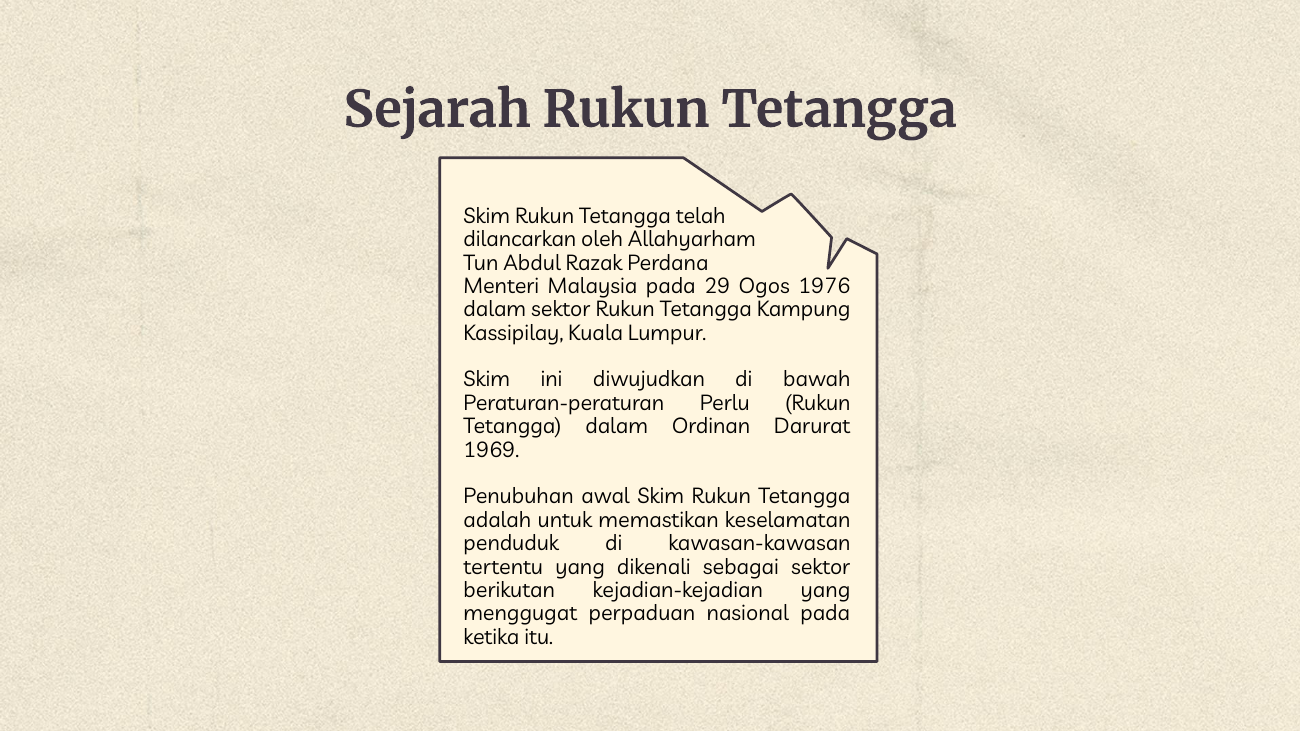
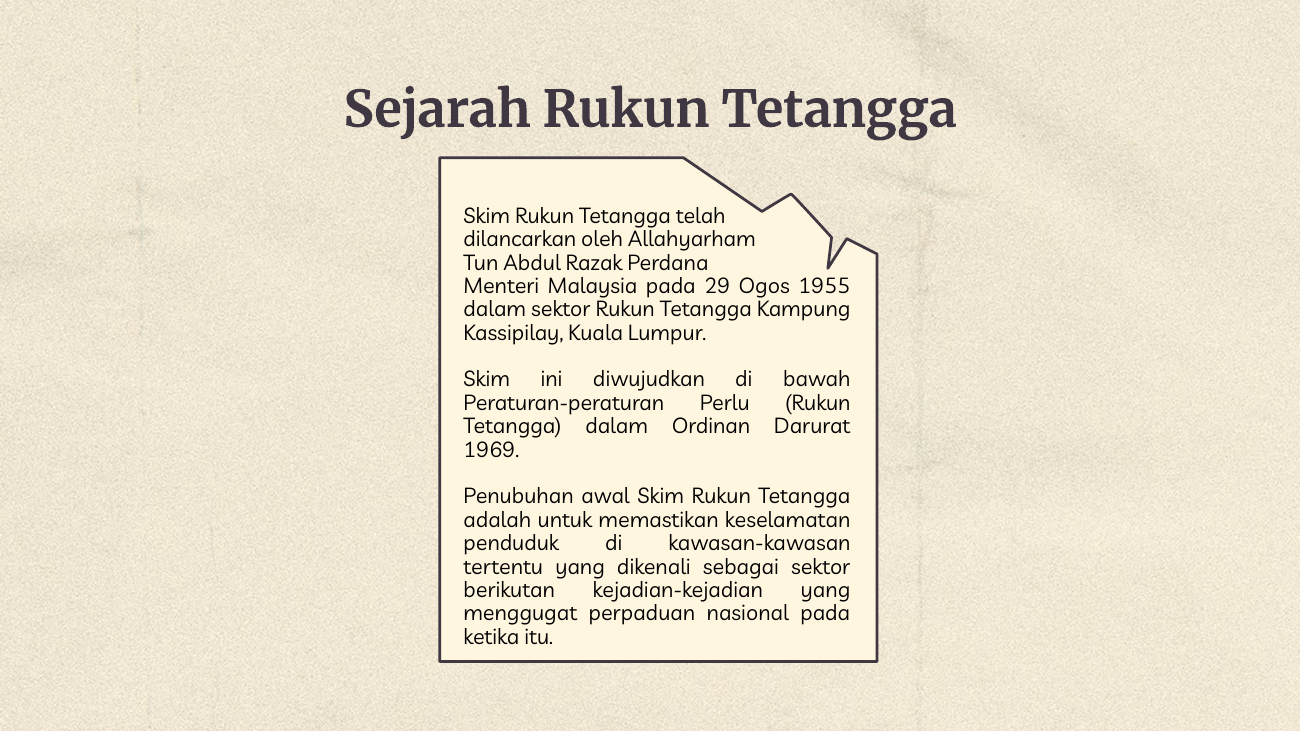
1976: 1976 -> 1955 (824, 286)
